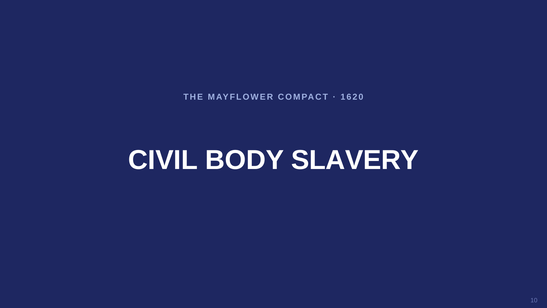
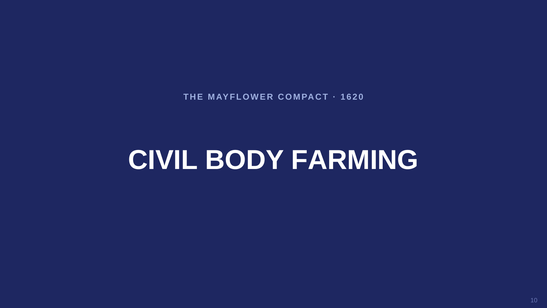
SLAVERY: SLAVERY -> FARMING (355, 160)
